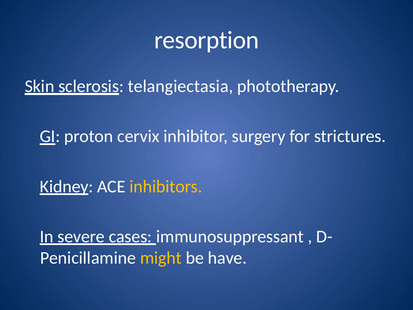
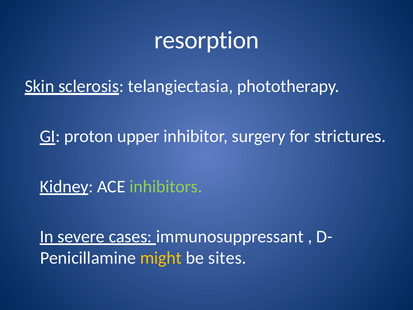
cervix: cervix -> upper (138, 136)
inhibitors colour: yellow -> light green (166, 186)
have: have -> sites (227, 258)
